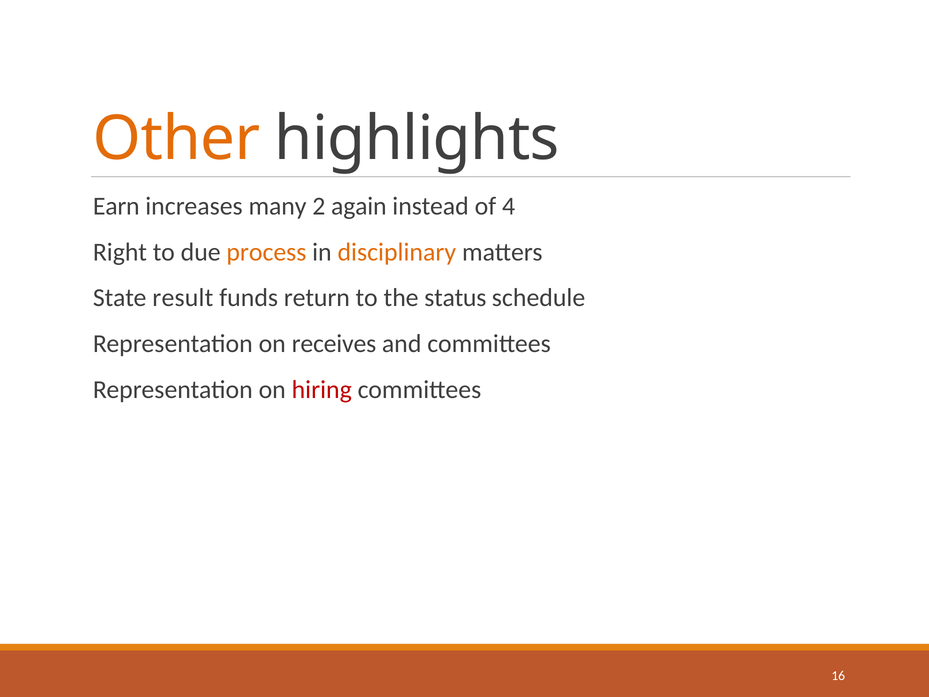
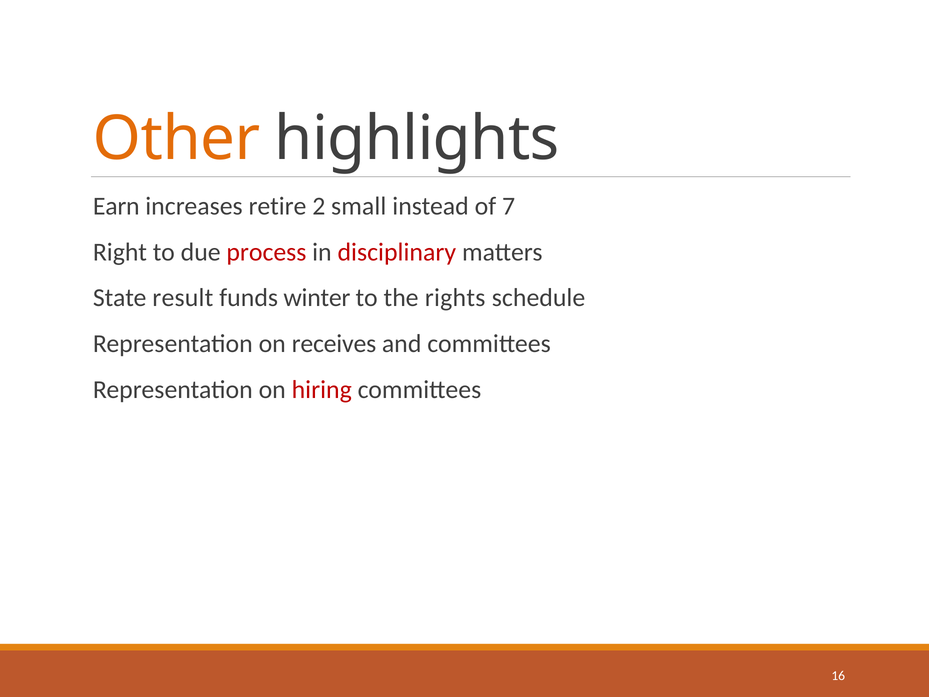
many: many -> retire (277, 206)
again: again -> small (359, 206)
4: 4 -> 7 (509, 206)
process colour: orange -> red (266, 252)
disciplinary colour: orange -> red (397, 252)
return: return -> winter (317, 298)
status: status -> rights (455, 298)
